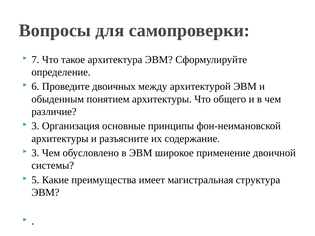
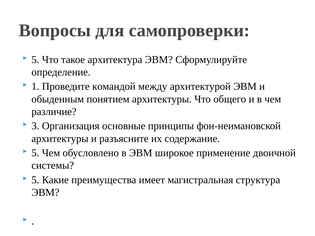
7: 7 -> 5 (35, 60)
6: 6 -> 1 (35, 87)
двоичных: двоичных -> командой (114, 87)
3: 3 -> 5 (35, 153)
